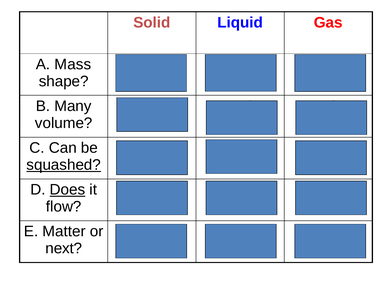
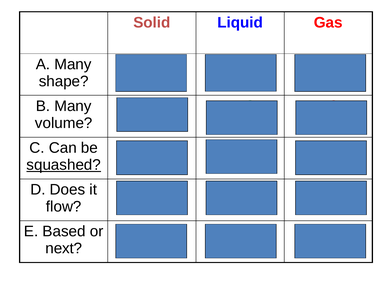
A Mass: Mass -> Many (73, 64)
Does underline: present -> none (67, 190)
Matter: Matter -> Based (64, 231)
